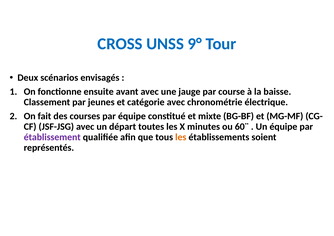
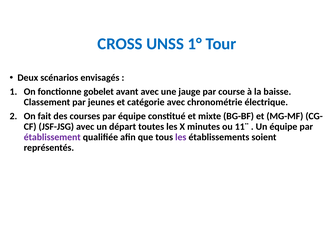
9°: 9° -> 1° (195, 44)
ensuite: ensuite -> gobelet (99, 92)
60¨: 60¨ -> 11¨ (242, 127)
les colour: orange -> purple (181, 137)
